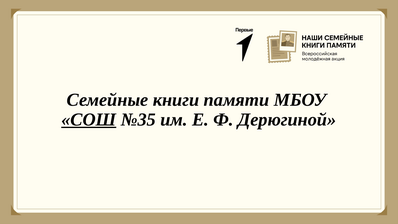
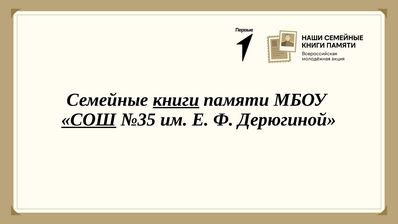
книги underline: none -> present (176, 100)
